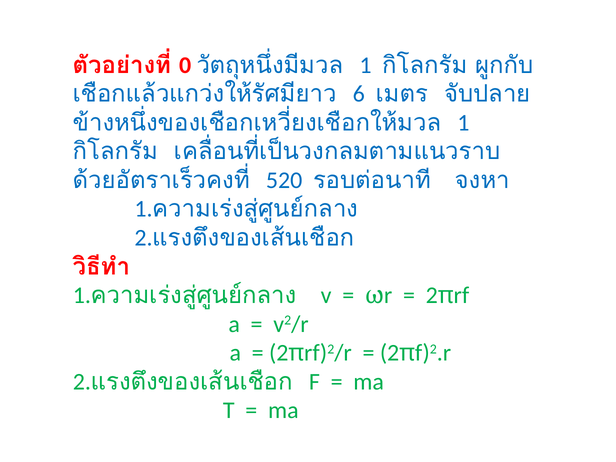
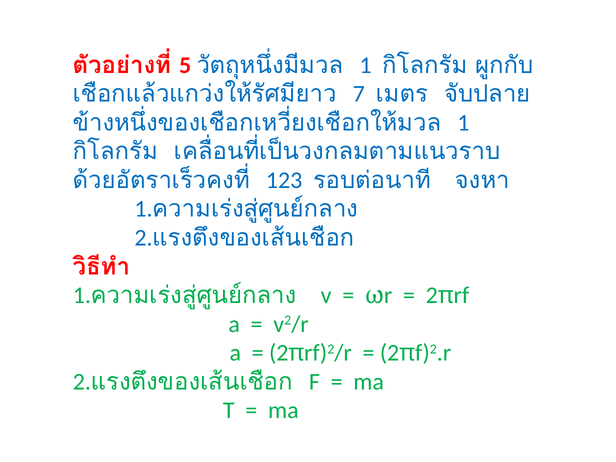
0: 0 -> 5 (185, 65)
6: 6 -> 7 (359, 94)
520: 520 -> 123 (284, 180)
